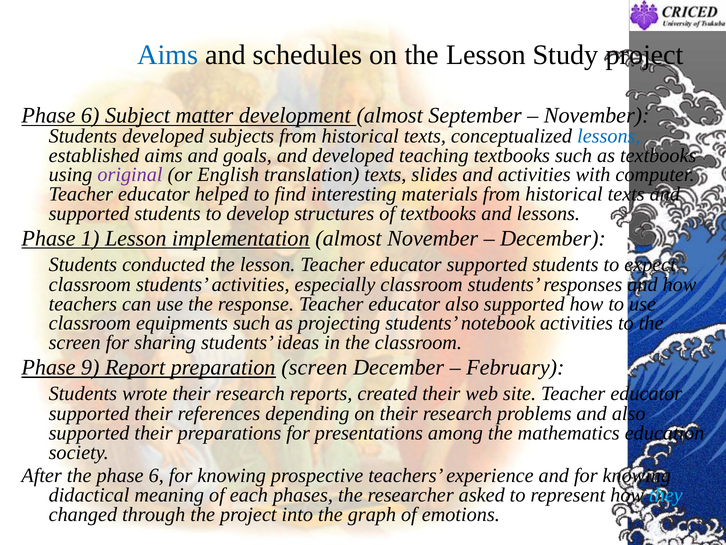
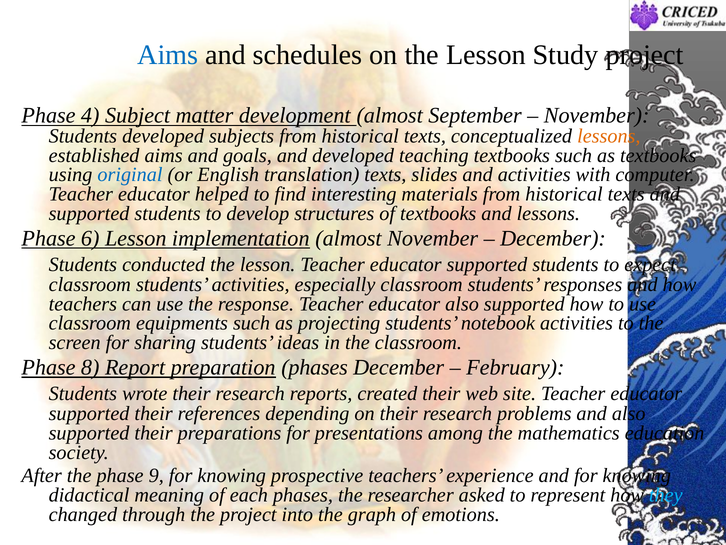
6: 6 -> 4 (90, 115)
lessons colour: blue -> orange (609, 136)
original colour: purple -> blue (130, 175)
1: 1 -> 6 (90, 238)
9: 9 -> 8 (90, 367)
preparation screen: screen -> phases (315, 367)
the phase 6: 6 -> 9 (156, 475)
